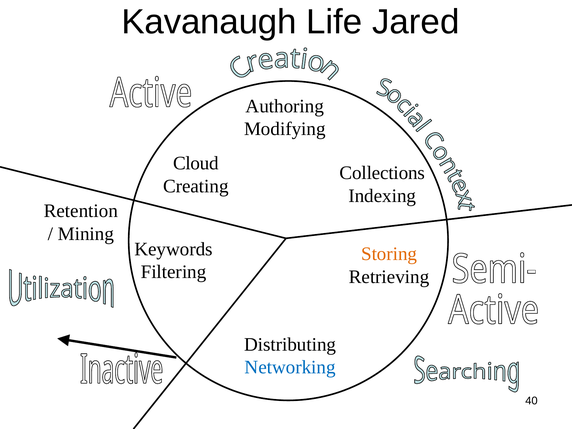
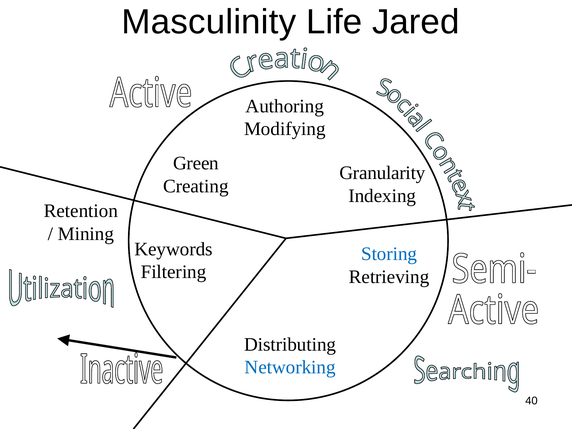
Kavanaugh: Kavanaugh -> Masculinity (209, 22)
Cloud: Cloud -> Green (196, 163)
Collections: Collections -> Granularity (382, 173)
Storing colour: orange -> blue (389, 254)
